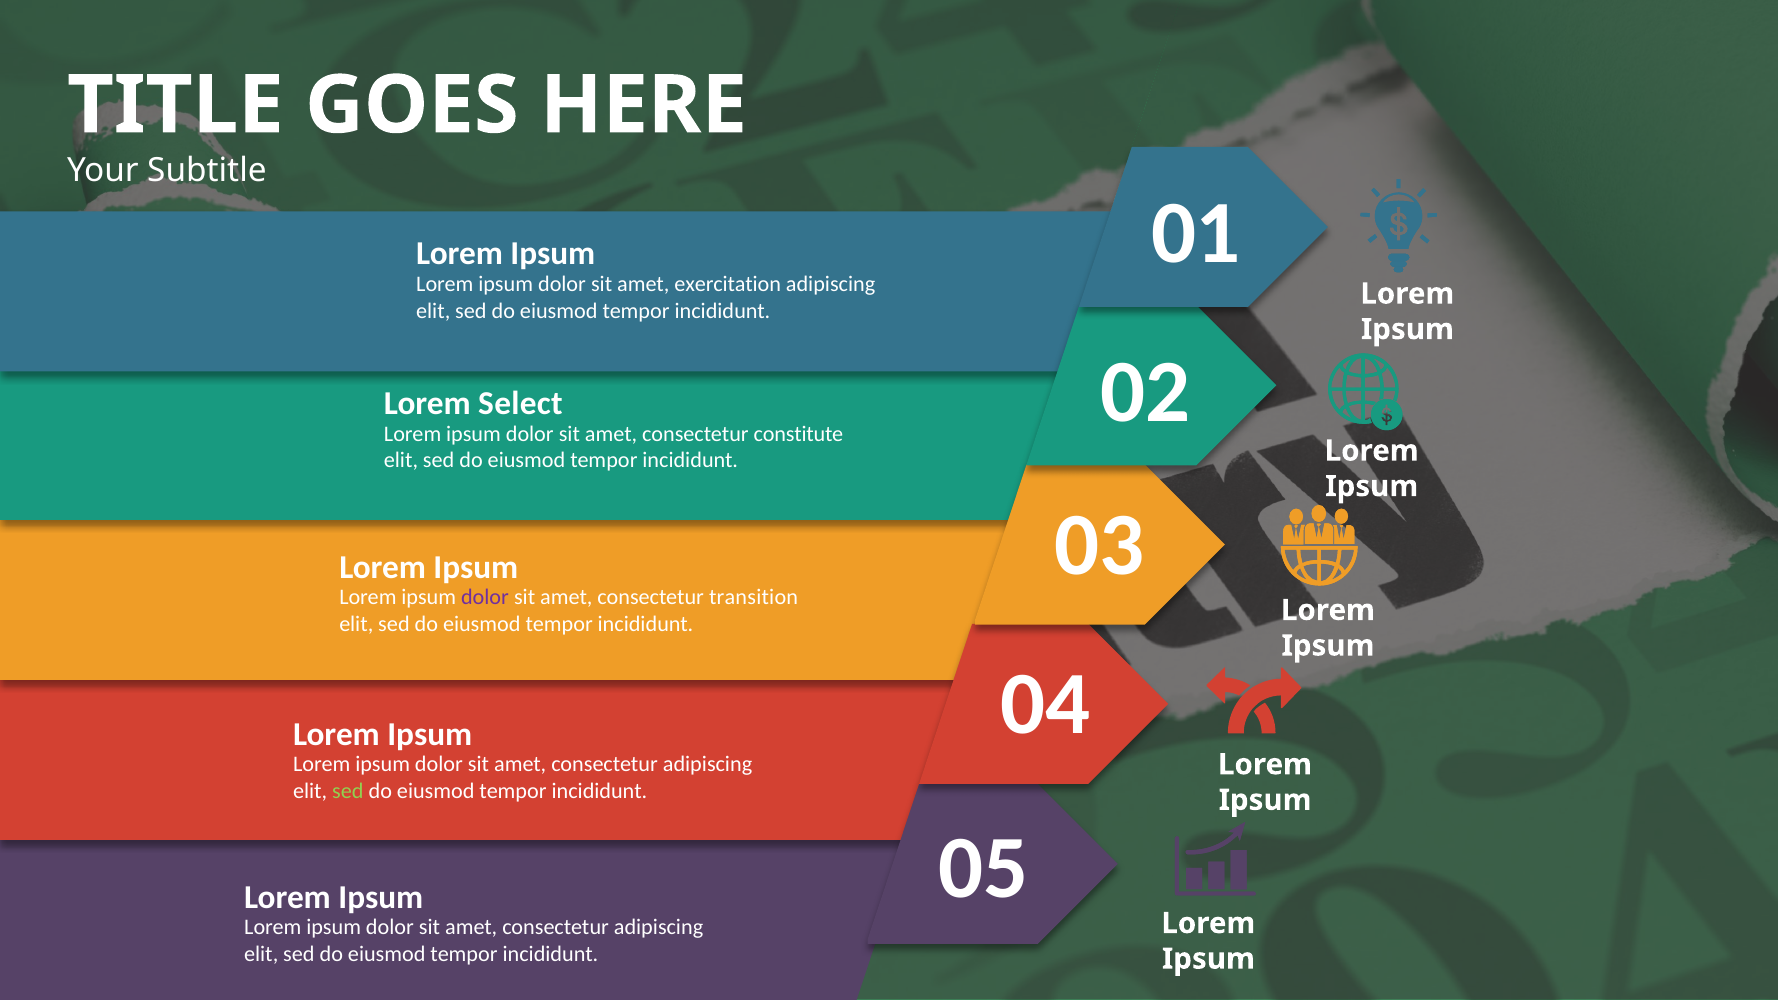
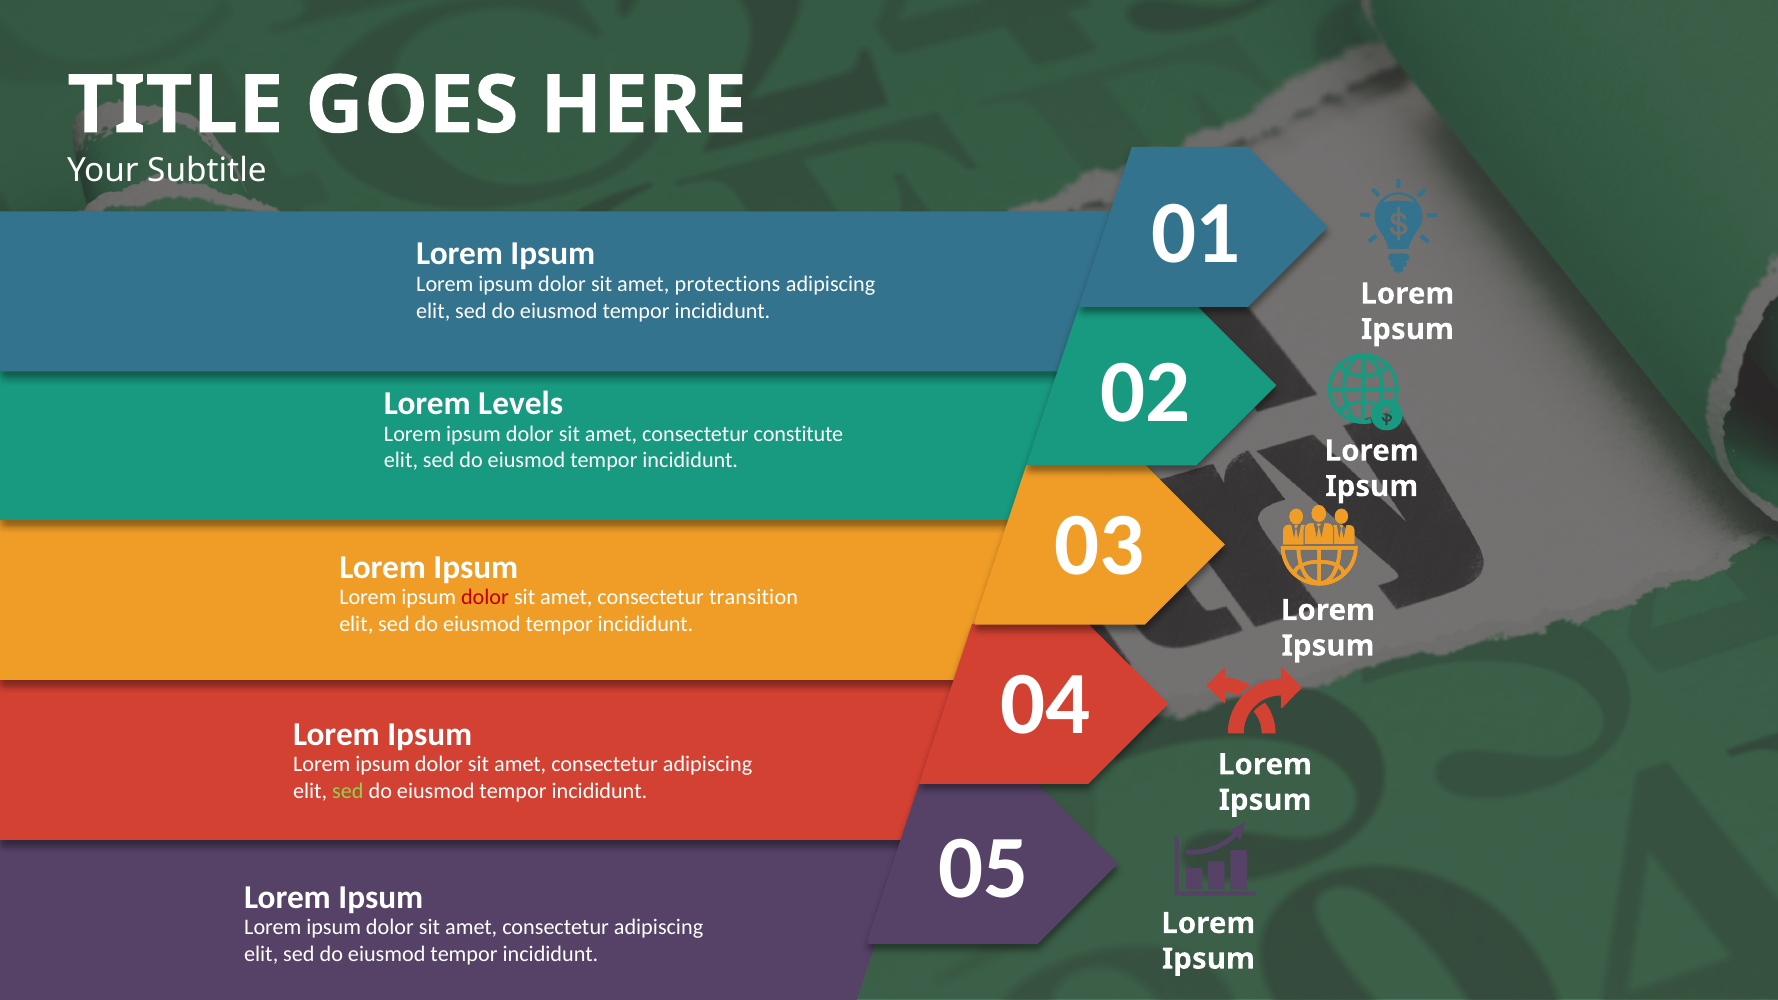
exercitation: exercitation -> protections (728, 284)
Select: Select -> Levels (521, 404)
dolor colour: purple -> red (485, 598)
